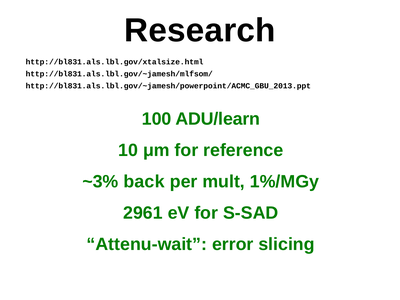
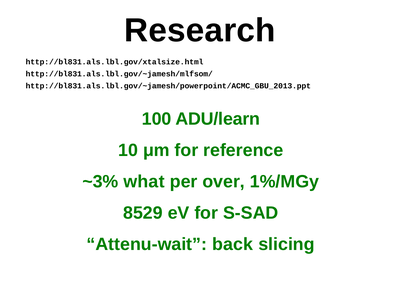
back: back -> what (144, 182)
mult: mult -> over (224, 182)
2961: 2961 -> 8529 (143, 213)
error: error -> back (233, 244)
